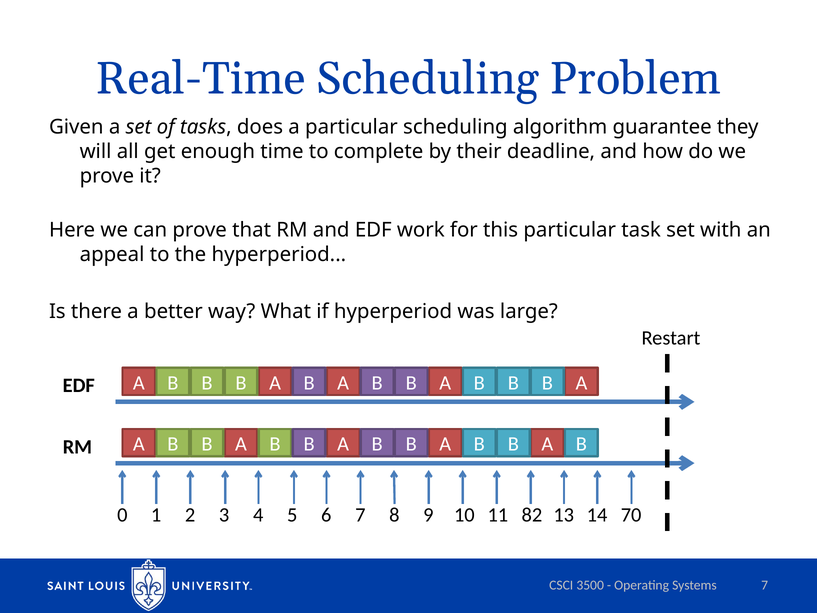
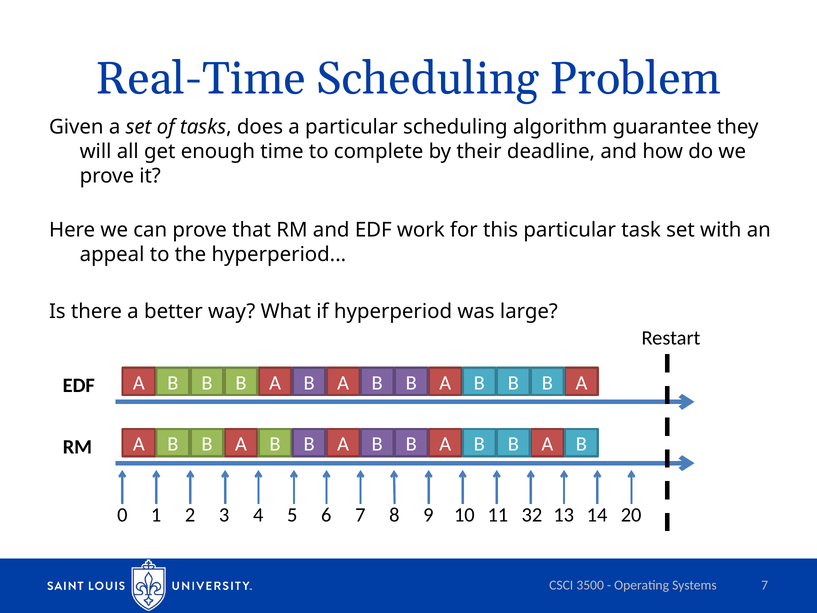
82: 82 -> 32 (532, 515)
70: 70 -> 20 (631, 515)
